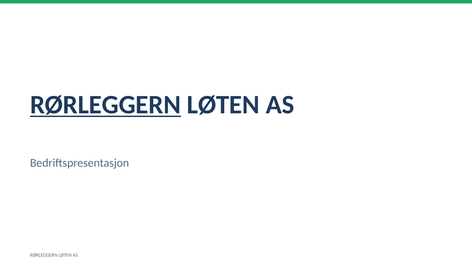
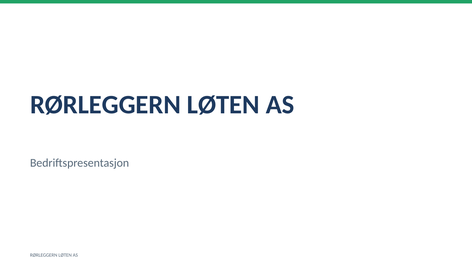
RØRLEGGERN underline: present -> none (105, 105)
